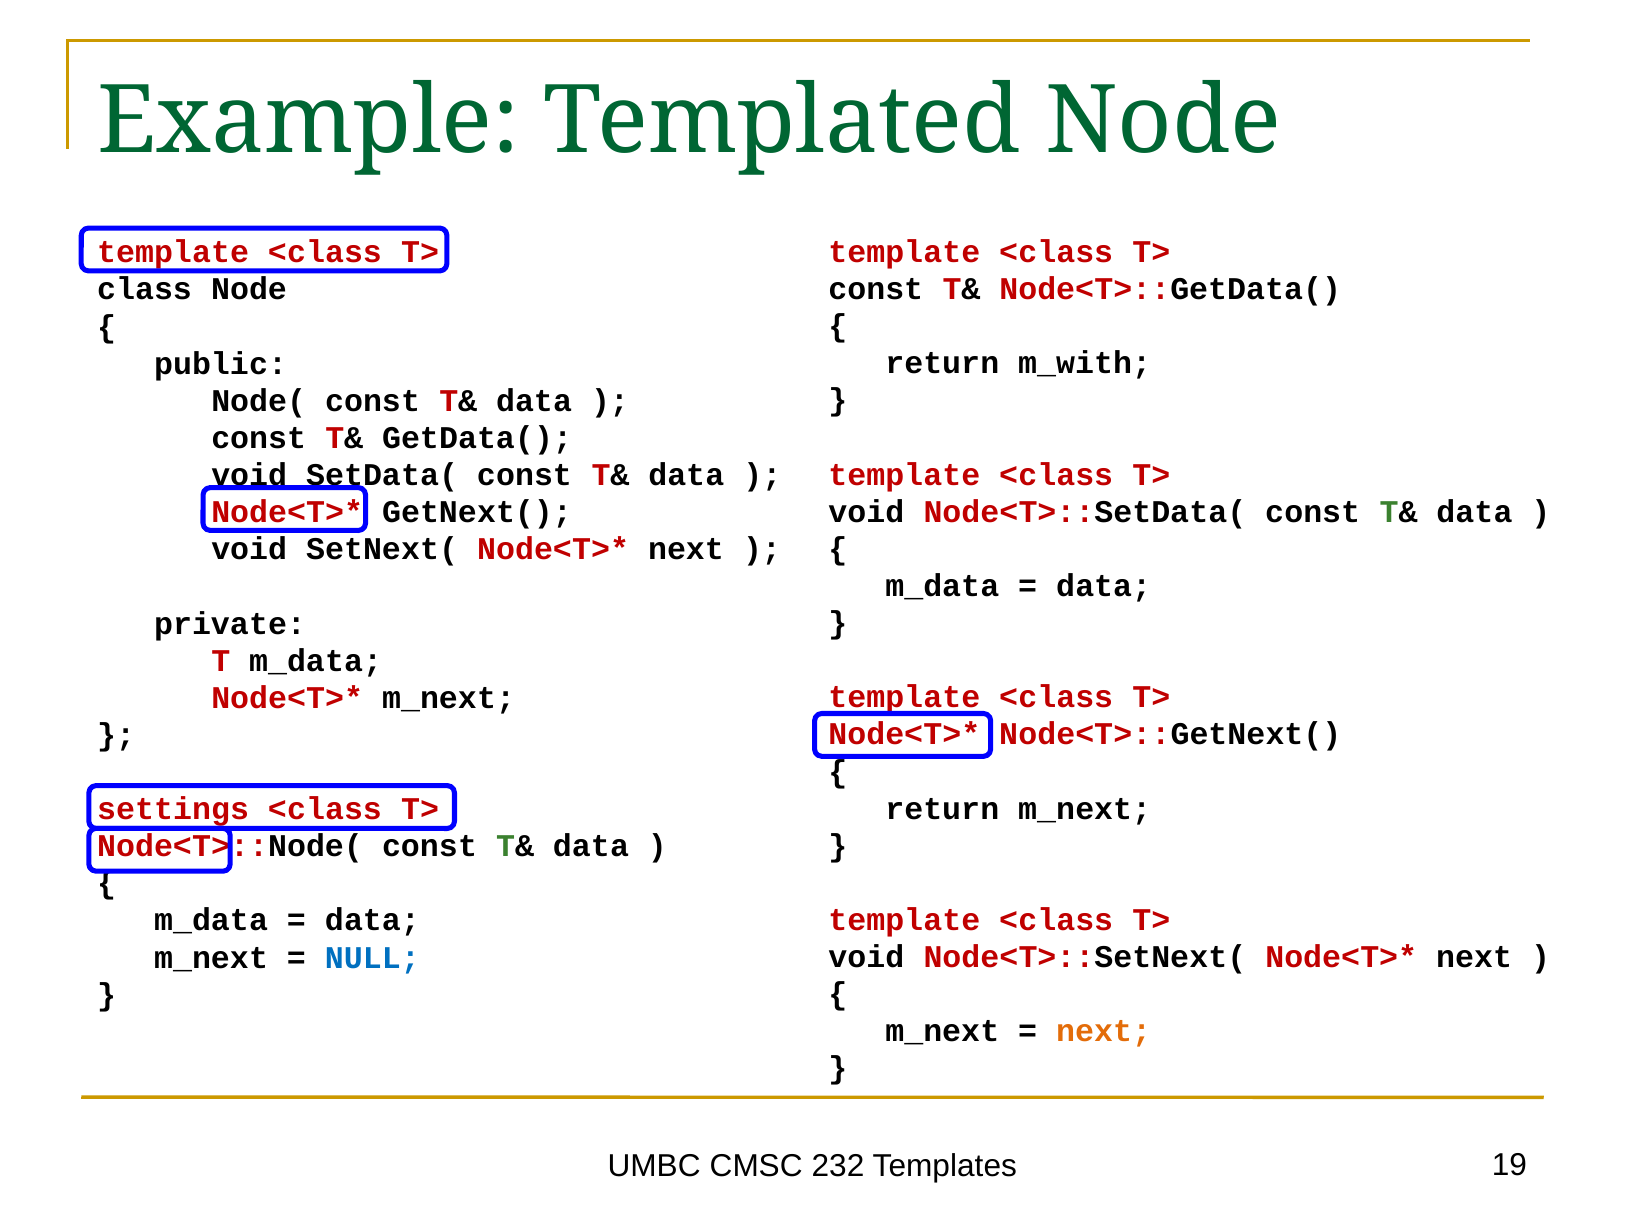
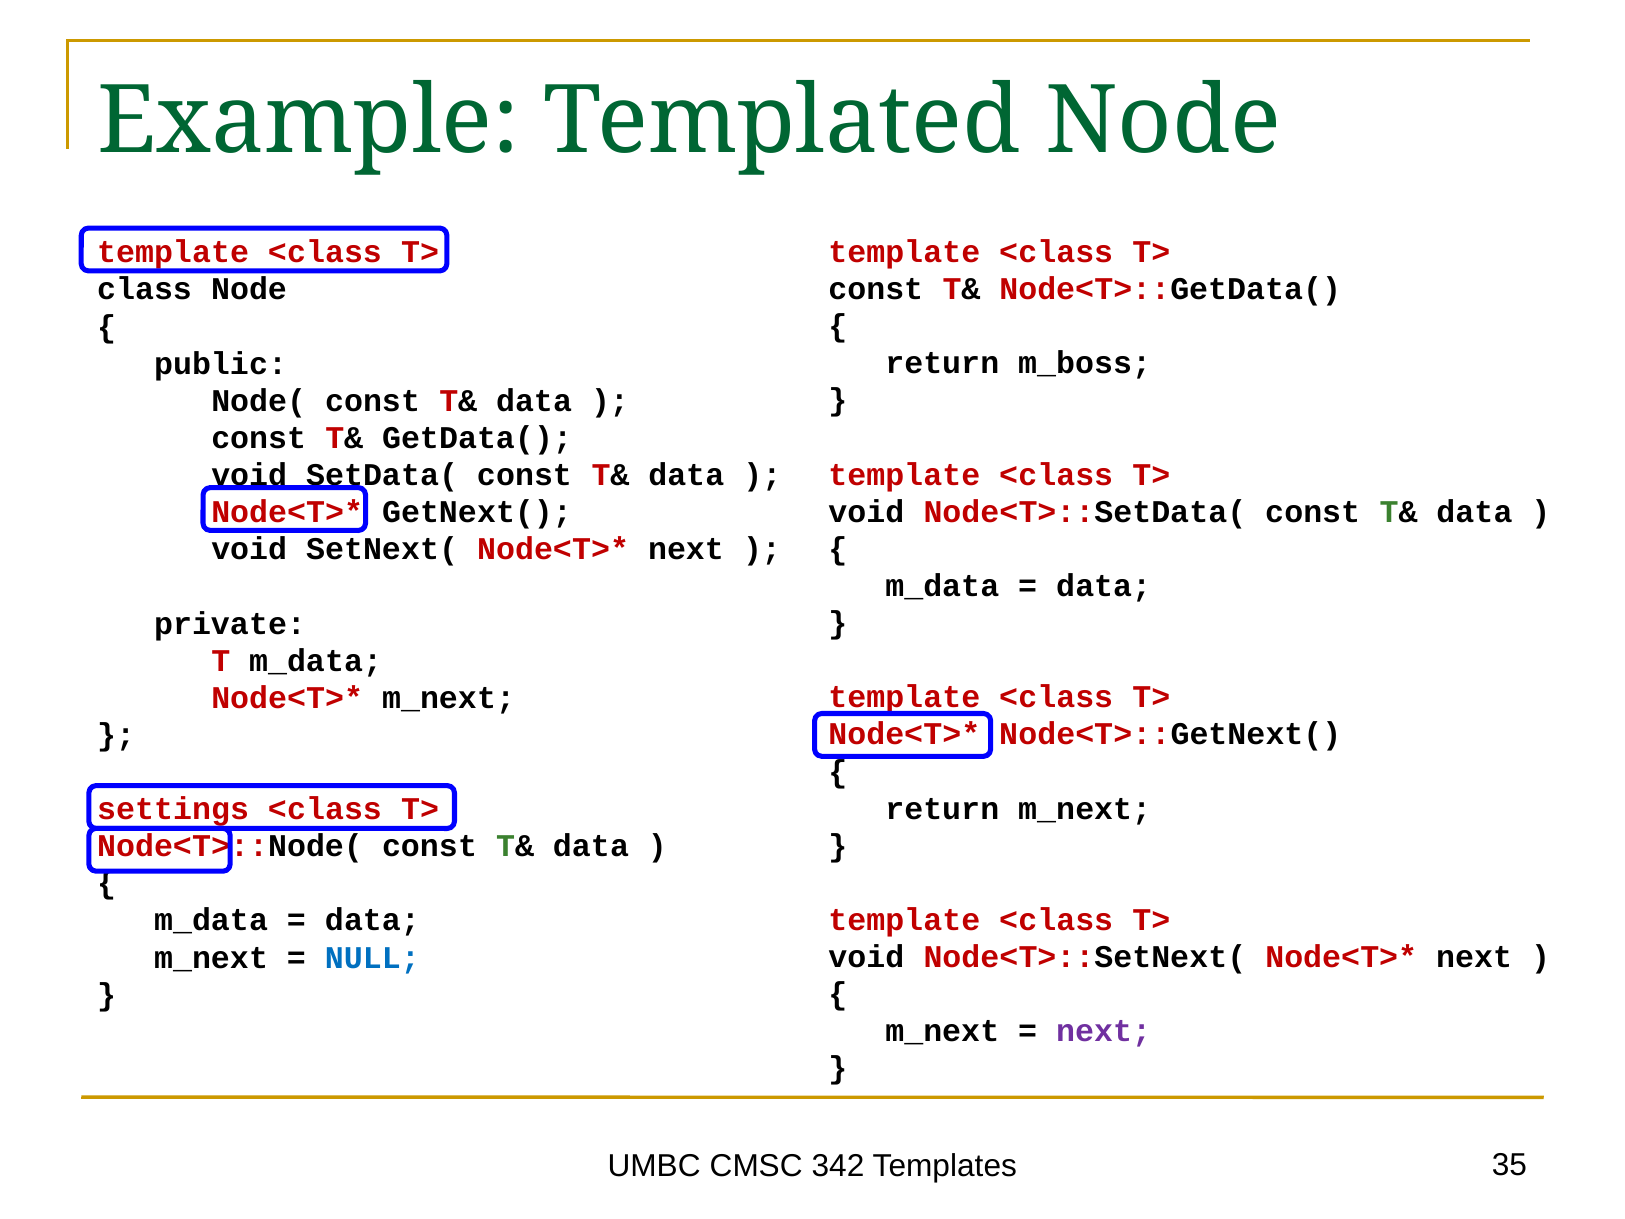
m_with: m_with -> m_boss (1085, 363)
next colour: orange -> purple (1104, 1031)
232: 232 -> 342 (838, 1166)
19: 19 -> 35 (1509, 1165)
